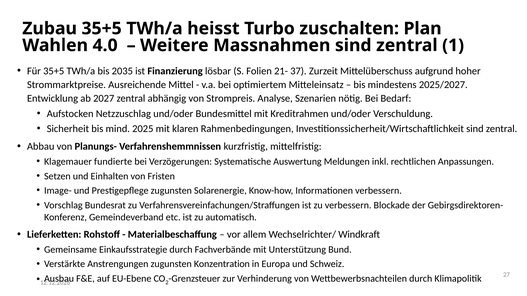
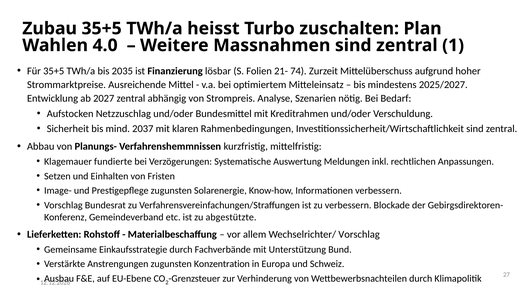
37: 37 -> 74 (298, 71)
2025: 2025 -> 2037 (143, 129)
automatisch: automatisch -> abgestützte (231, 217)
Wechselrichter/ Windkraft: Windkraft -> Vorschlag (359, 235)
